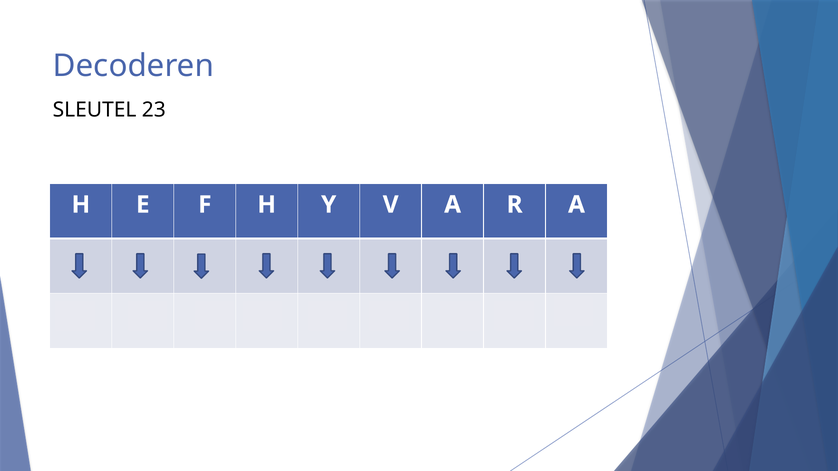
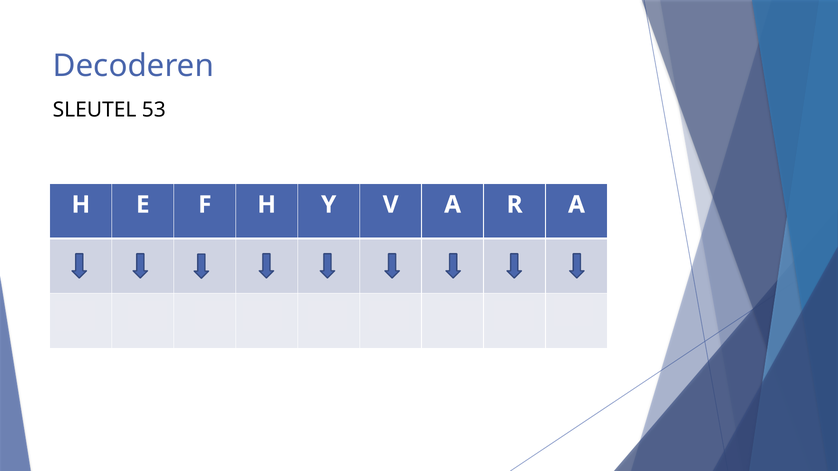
23: 23 -> 53 (154, 110)
